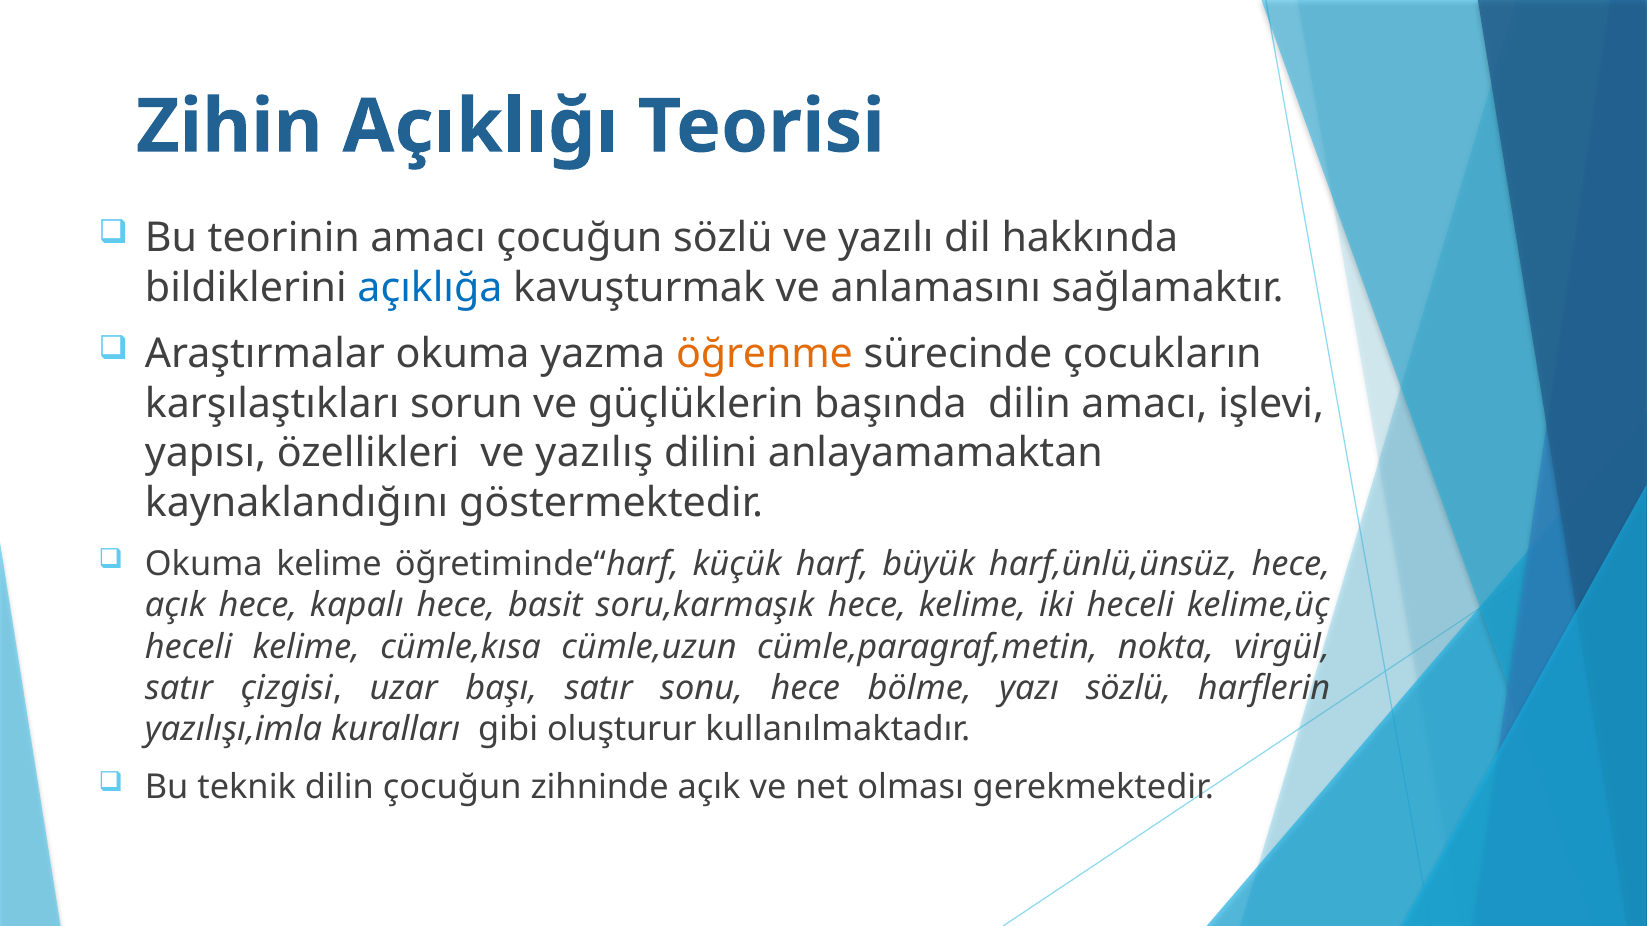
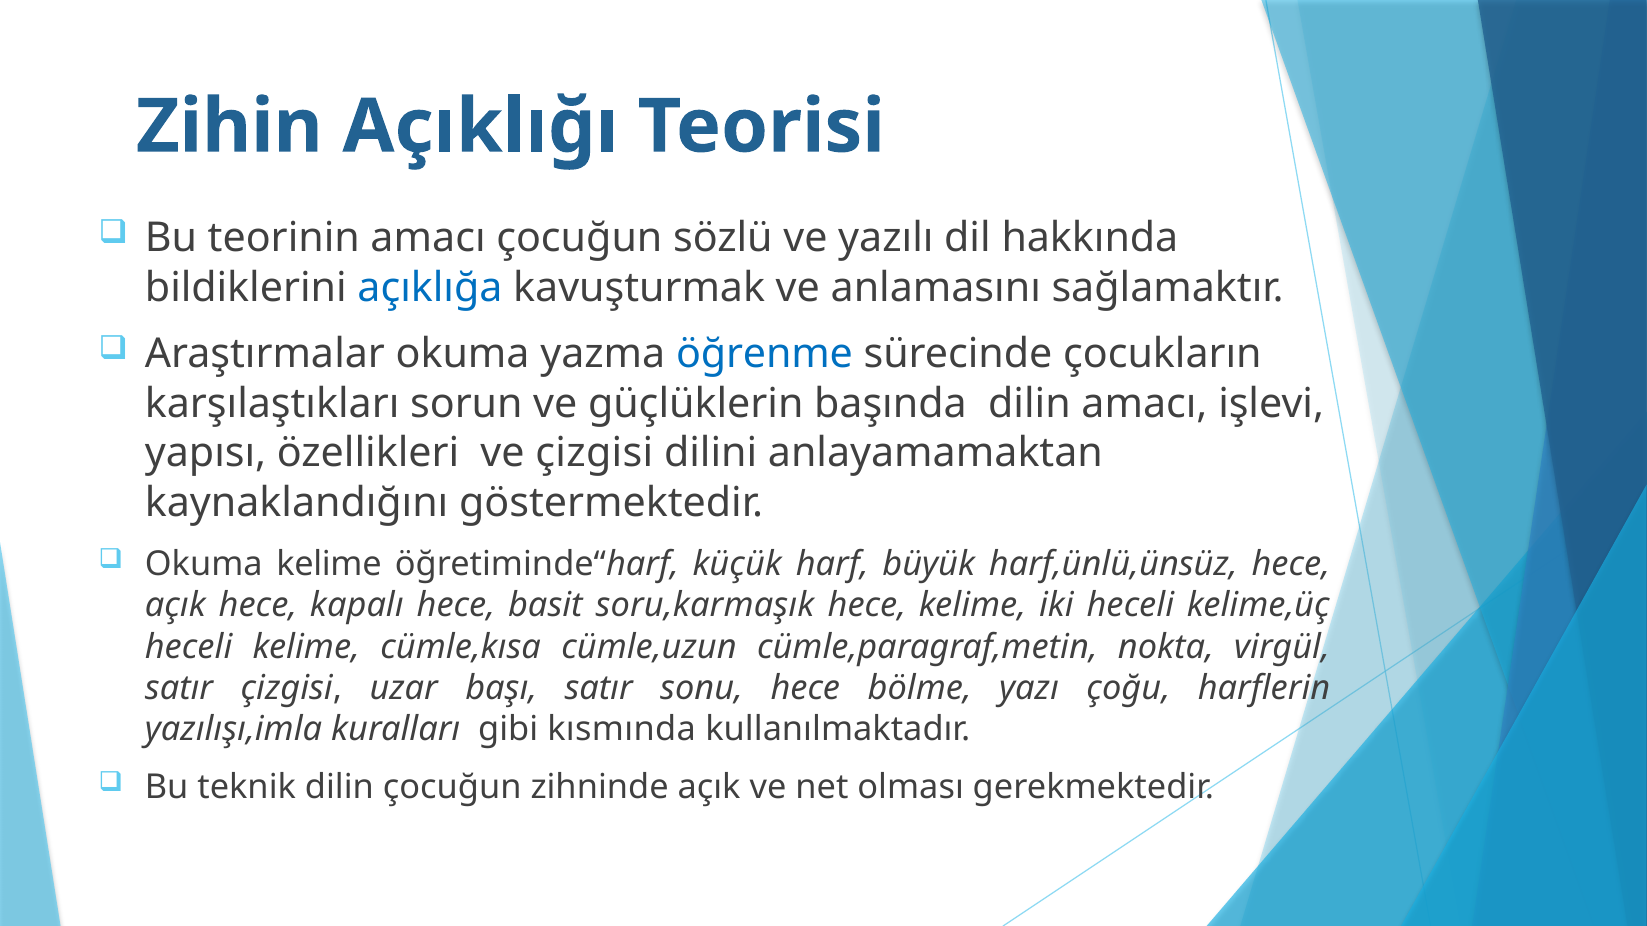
öğrenme colour: orange -> blue (764, 354)
ve yazılış: yazılış -> çizgisi (594, 453)
yazı sözlü: sözlü -> çoğu (1128, 688)
oluşturur: oluşturur -> kısmında (622, 729)
